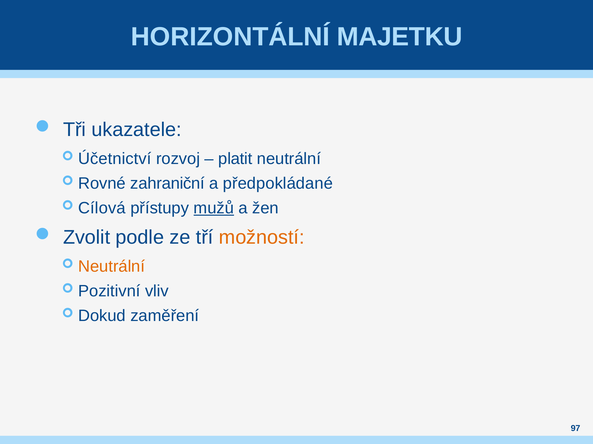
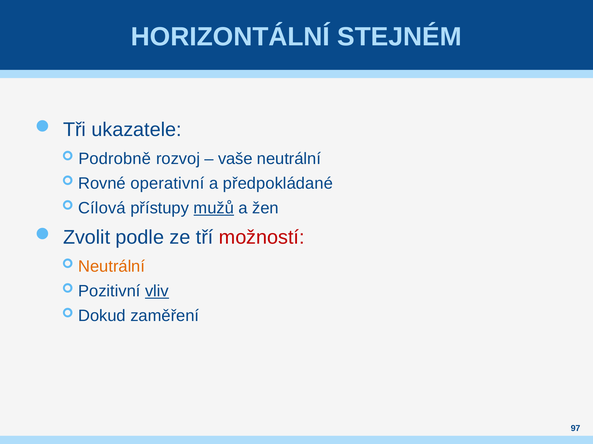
MAJETKU: MAJETKU -> STEJNÉM (400, 37)
Účetnictví: Účetnictví -> Podrobně (115, 159)
platit: platit -> vaše (235, 159)
zahraniční: zahraniční -> operativní (167, 184)
možností colour: orange -> red (262, 238)
vliv underline: none -> present (157, 291)
